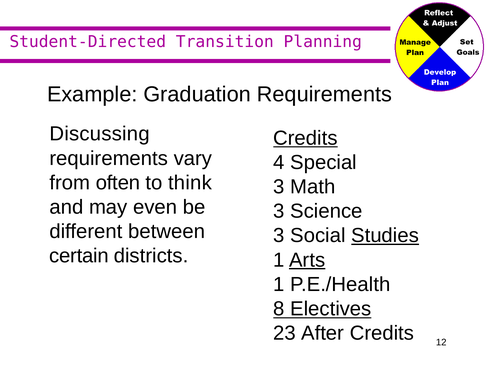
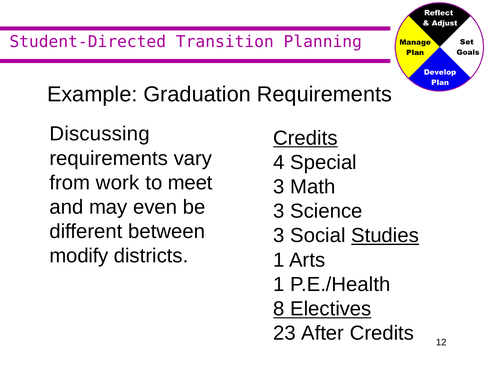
often: often -> work (118, 183)
think: think -> meet (190, 183)
certain: certain -> modify (79, 256)
Arts underline: present -> none (307, 260)
